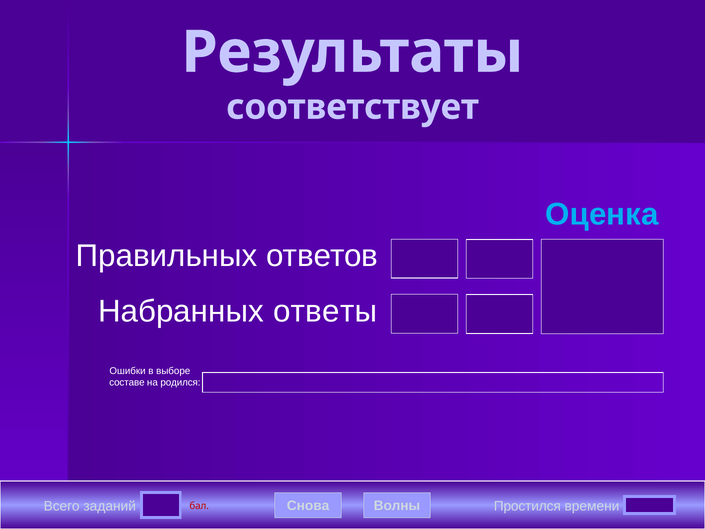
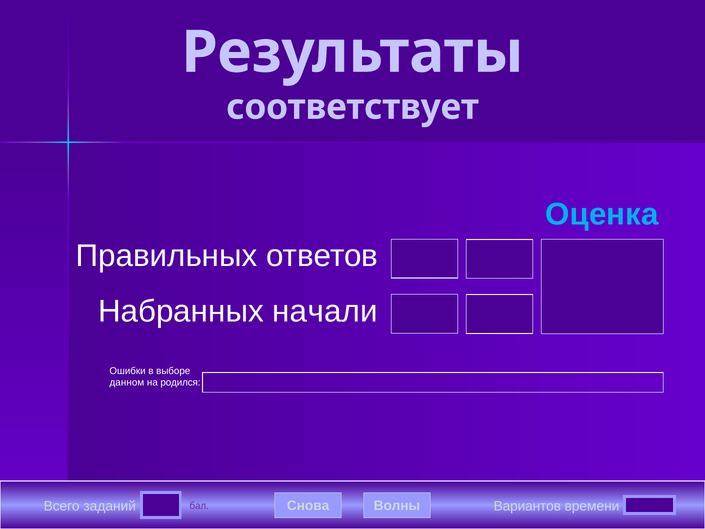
ответы: ответы -> начали (325, 311)
составе: составе -> данном (127, 382)
Простился: Простился -> Вариантов (527, 506)
бал colour: red -> purple (199, 506)
